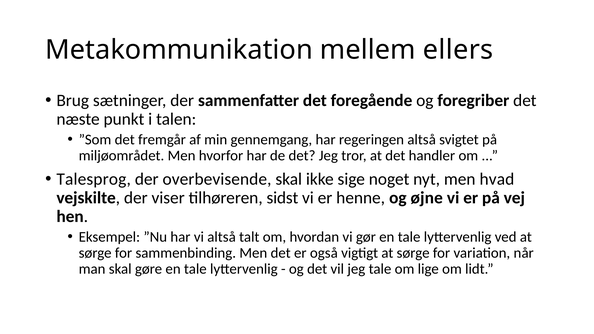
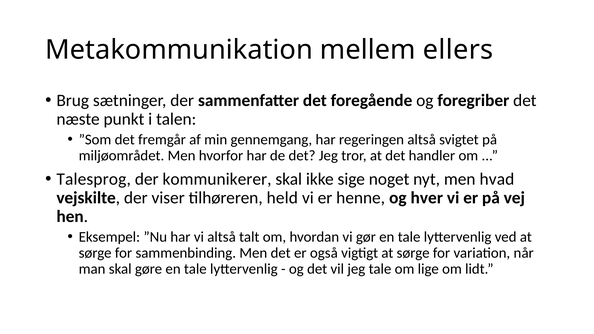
overbevisende: overbevisende -> kommunikerer (217, 179)
sidst: sidst -> held (282, 198)
øjne: øjne -> hver (427, 198)
